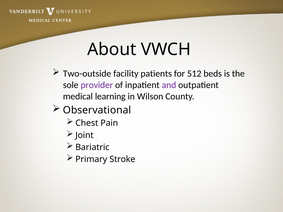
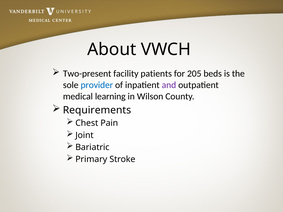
Two-outside: Two-outside -> Two-present (87, 74)
512: 512 -> 205 (194, 74)
provider colour: purple -> blue (97, 85)
Observational: Observational -> Requirements (97, 110)
